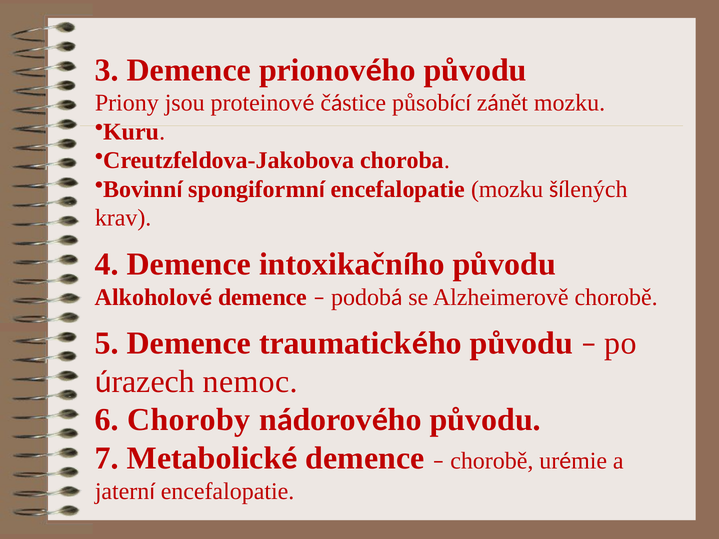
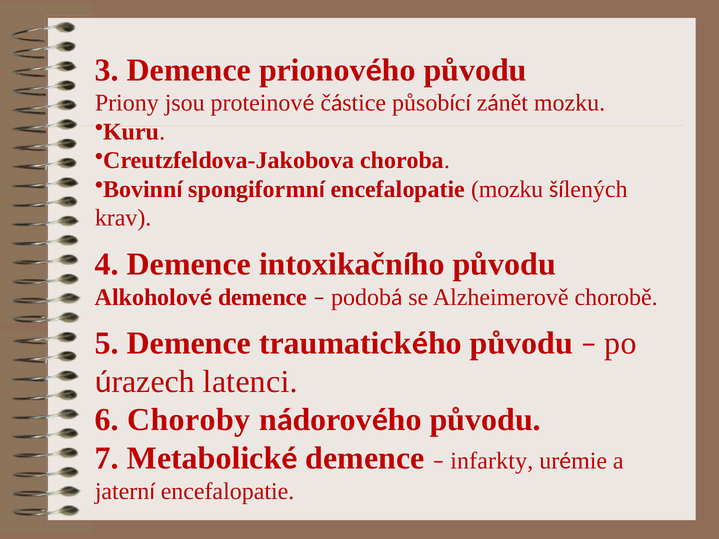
nemoc: nemoc -> latenci (250, 382)
chorobě: chorobě -> infarkty (492, 461)
